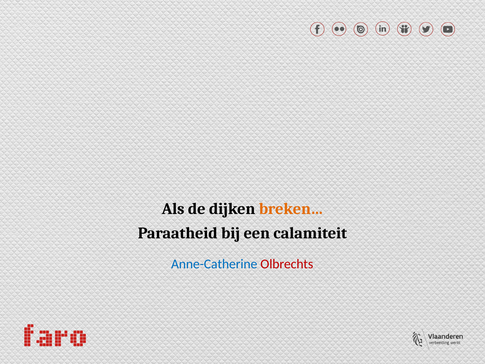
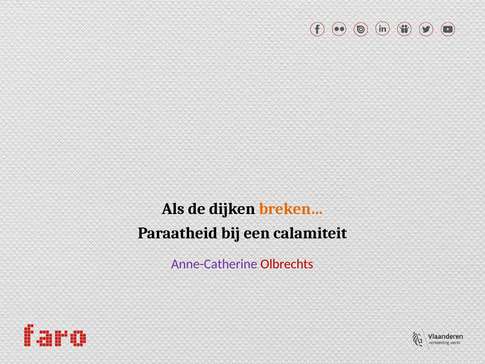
Anne-Catherine colour: blue -> purple (214, 264)
